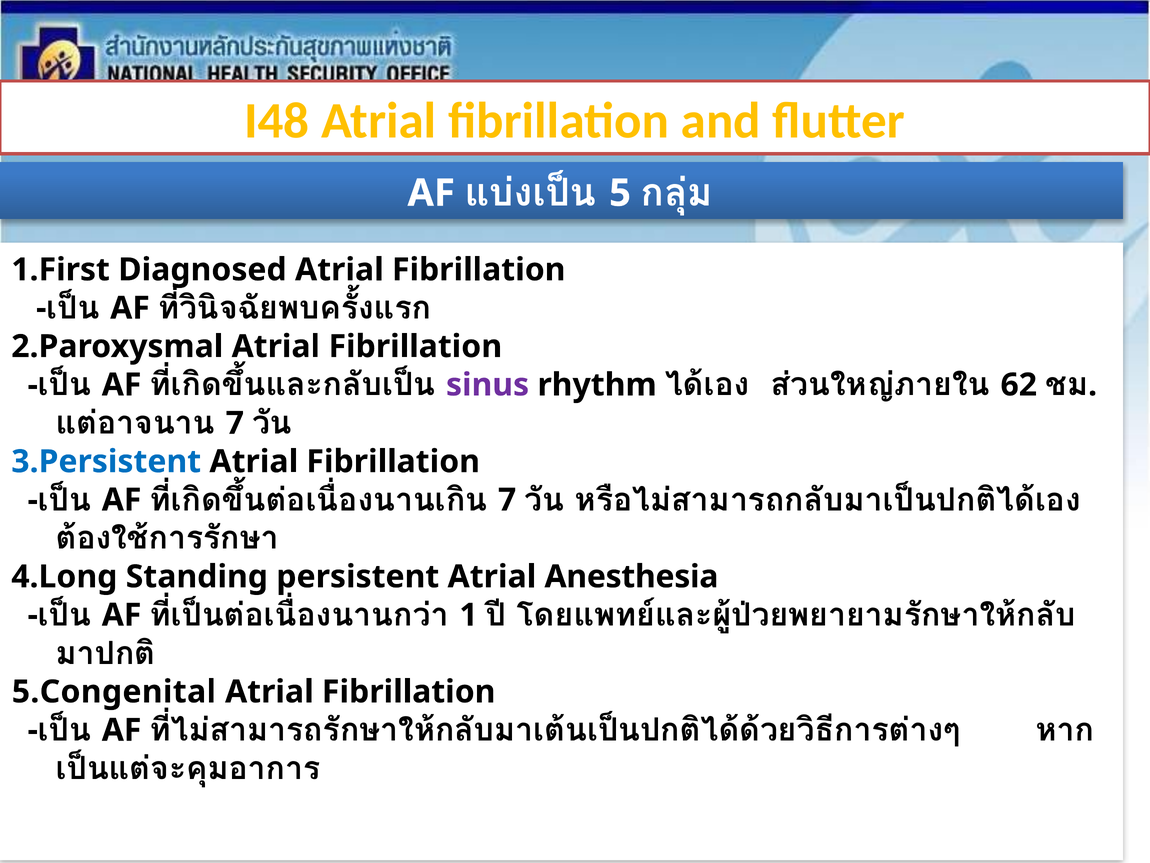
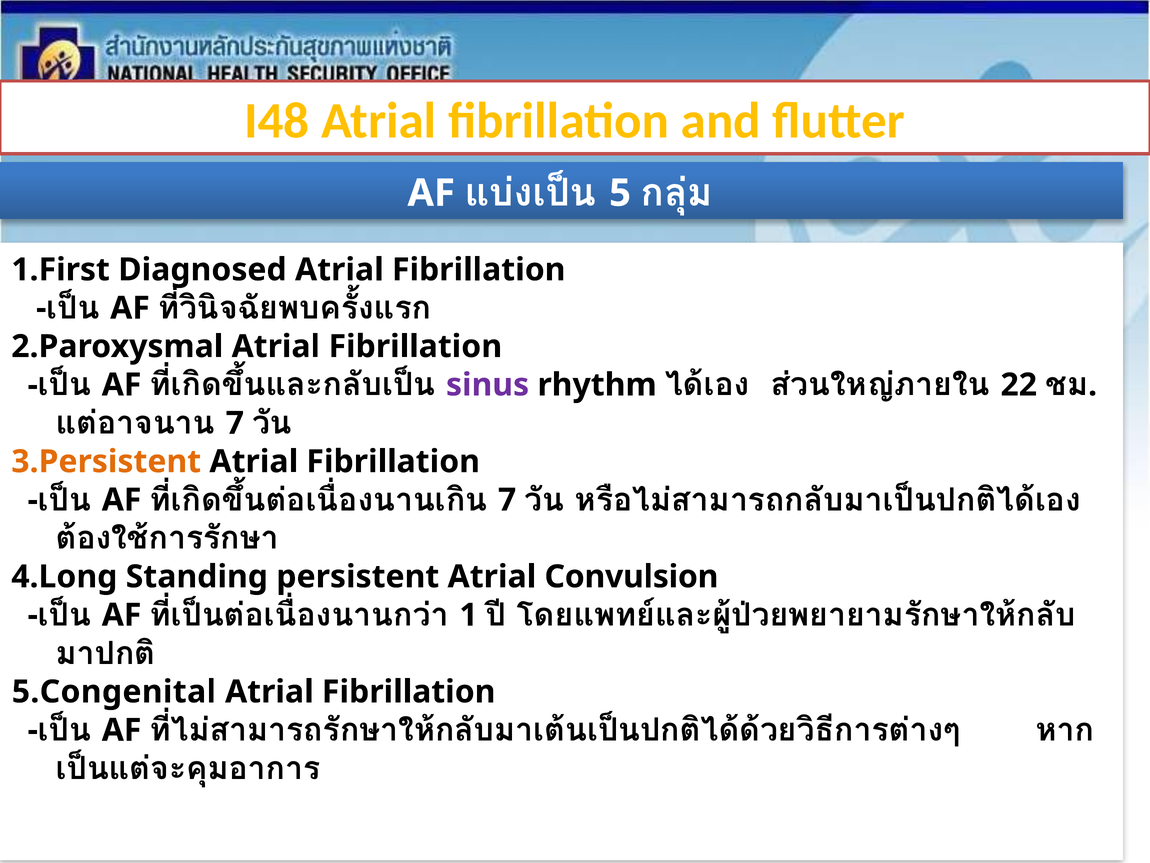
62: 62 -> 22 (1019, 385)
3.Persistent colour: blue -> orange (106, 461)
Anesthesia: Anesthesia -> Convulsion (631, 576)
